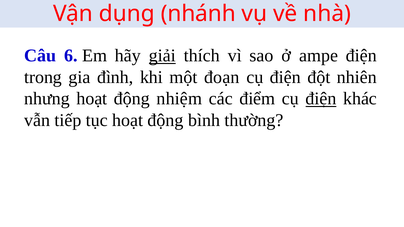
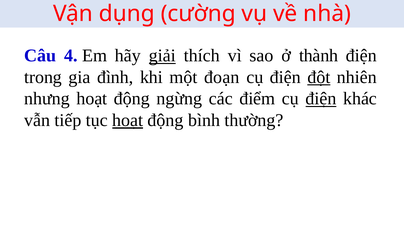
nhánh: nhánh -> cường (198, 14)
6: 6 -> 4 (71, 56)
ampe: ampe -> thành (319, 56)
đột underline: none -> present (319, 77)
nhiệm: nhiệm -> ngừng (179, 99)
hoạt underline: none -> present (128, 120)
